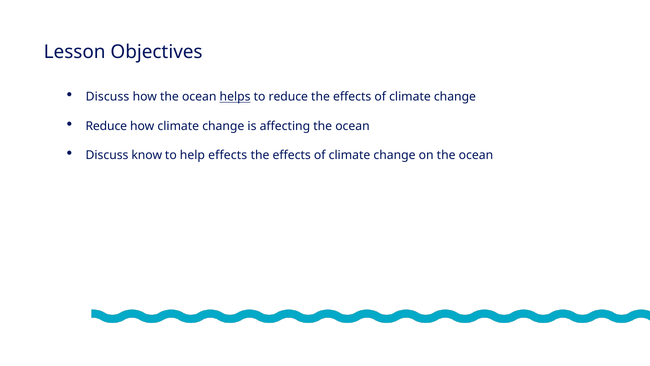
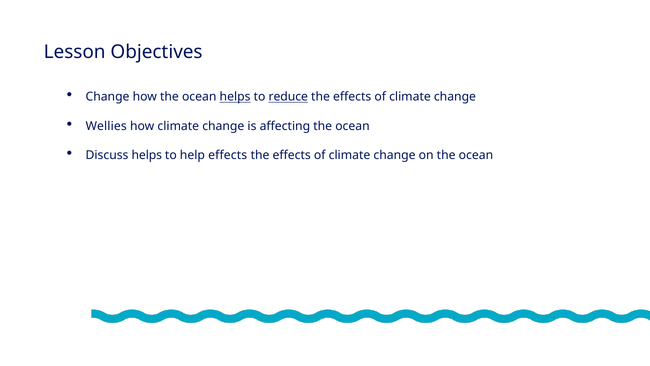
Discuss: Discuss -> Change (108, 97)
reduce underline: none -> present (288, 97)
Reduce: Reduce -> Wellies (106, 126)
Discuss know: know -> helps (147, 155)
